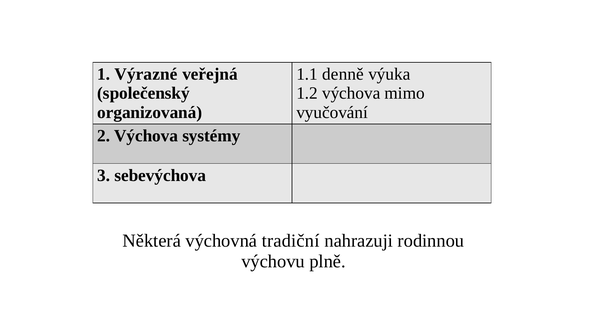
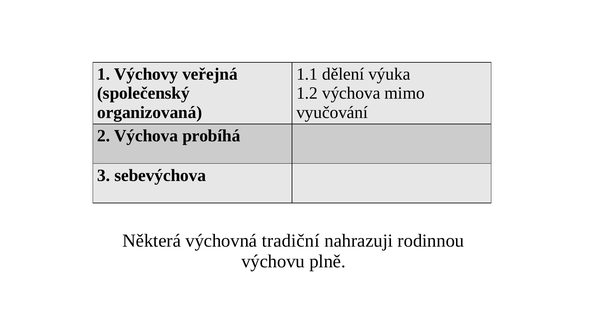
Výrazné: Výrazné -> Výchovy (146, 74)
denně: denně -> dělení (343, 74)
systémy: systémy -> probíhá (211, 136)
